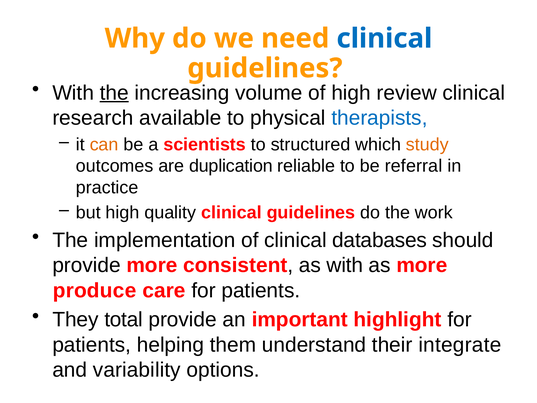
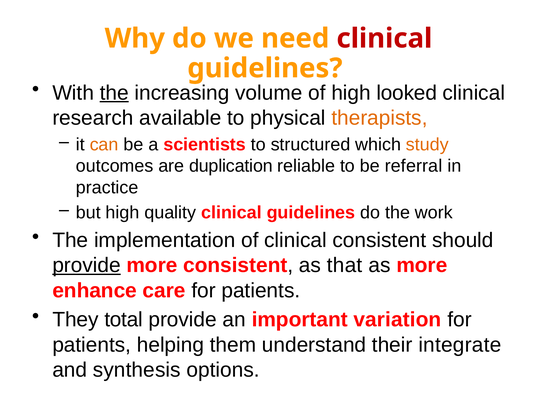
clinical colour: blue -> red (384, 38)
review: review -> looked (407, 93)
therapists colour: blue -> orange (379, 118)
clinical databases: databases -> consistent (379, 240)
provide underline: none -> present (87, 265)
as with: with -> that (345, 265)
produce: produce -> enhance (95, 290)
highlight: highlight -> variation (397, 320)
variability: variability -> synthesis (137, 370)
